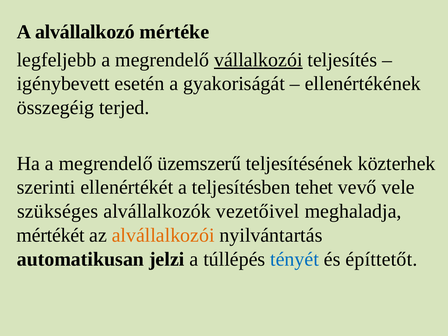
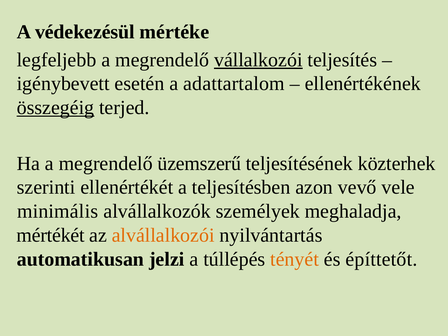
alvállalkozó: alvállalkozó -> védekezésül (85, 32)
gyakoriságát: gyakoriságát -> adattartalom (234, 84)
összegéig underline: none -> present (55, 108)
tehet: tehet -> azon (314, 187)
szükséges: szükséges -> minimális (58, 211)
vezetőivel: vezetőivel -> személyek (258, 211)
tényét colour: blue -> orange (295, 259)
